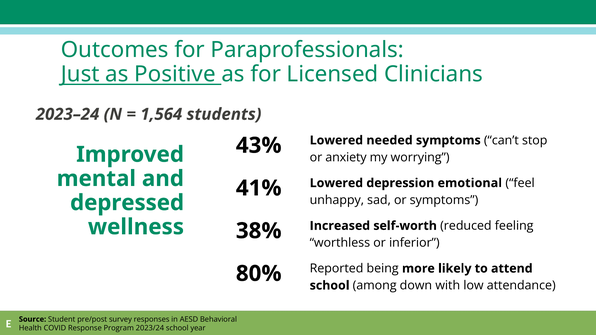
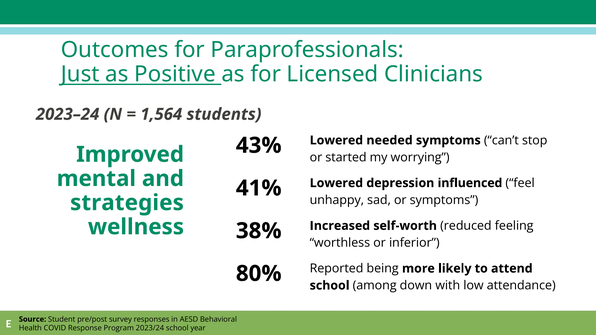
anxiety: anxiety -> started (346, 157)
emotional: emotional -> influenced (470, 183)
depressed: depressed -> strategies (127, 203)
